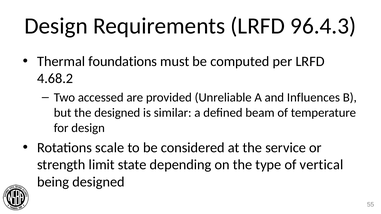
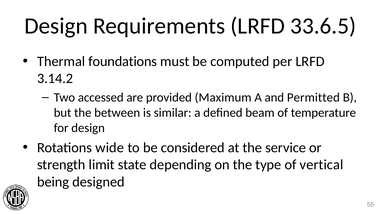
96.4.3: 96.4.3 -> 33.6.5 (323, 26)
4.68.2: 4.68.2 -> 3.14.2 (55, 79)
Unreliable: Unreliable -> Maximum (223, 98)
Influences: Influences -> Permitted (313, 98)
the designed: designed -> between (117, 113)
scale: scale -> wide (110, 148)
